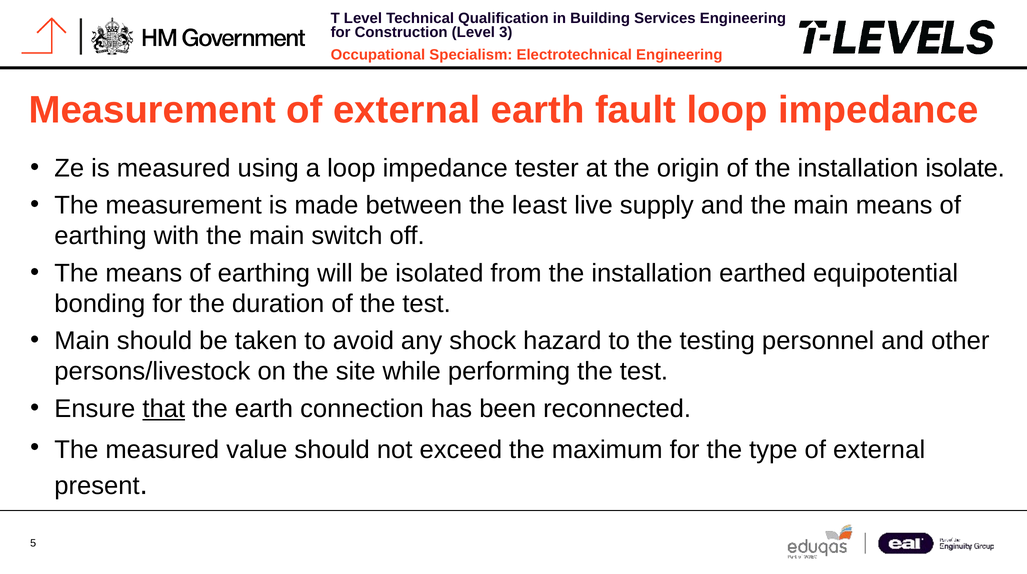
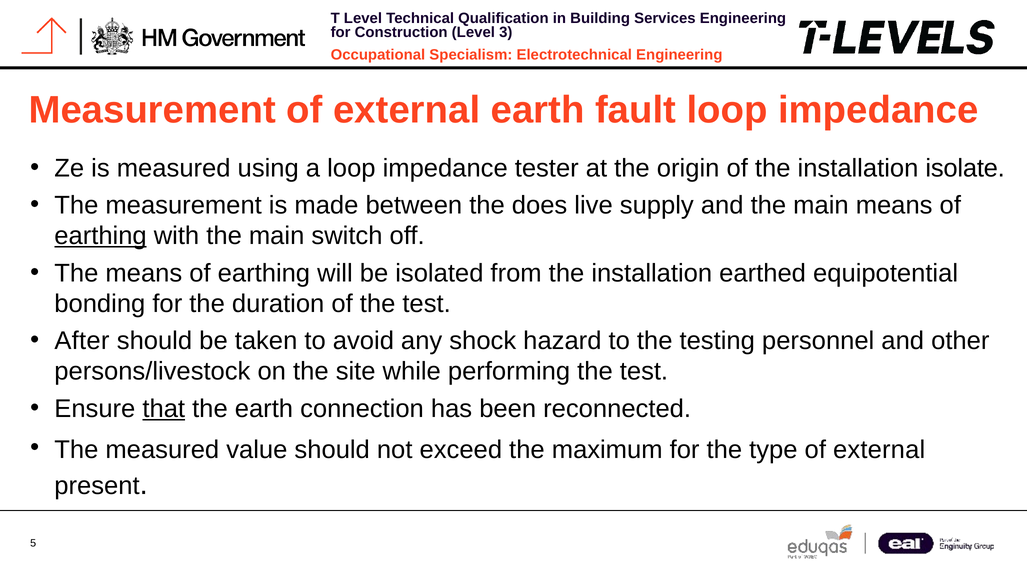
least: least -> does (540, 205)
earthing underline: none -> present (101, 236)
Main: Main -> After (82, 341)
